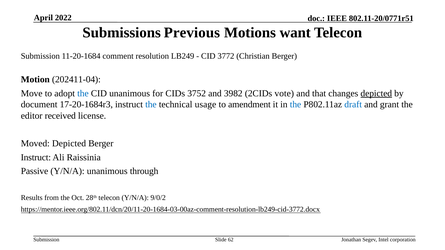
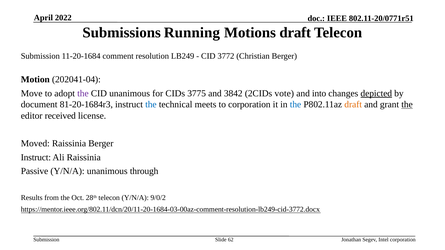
Previous: Previous -> Running (192, 33)
Motions want: want -> draft (295, 33)
202411-04: 202411-04 -> 202041-04 (76, 80)
the colour: blue -> purple (83, 94)
3752: 3752 -> 3775 (197, 94)
3982: 3982 -> 3842 (233, 94)
that: that -> into (319, 94)
17-20-1684r3: 17-20-1684r3 -> 81-20-1684r3 (86, 105)
usage: usage -> meets (206, 105)
to amendment: amendment -> corporation (249, 105)
draft colour: blue -> orange (353, 105)
the underline: none -> present (407, 105)
Moved Depicted: Depicted -> Raissinia (69, 144)
